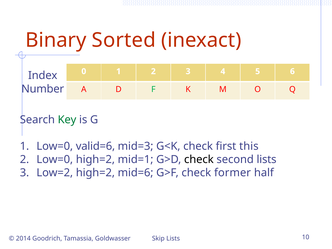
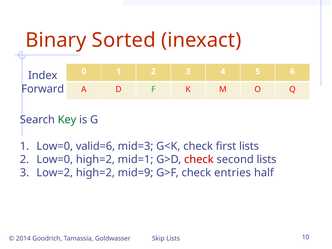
Number: Number -> Forward (43, 89)
first this: this -> lists (249, 146)
check colour: black -> red (199, 160)
mid=6: mid=6 -> mid=9 (136, 173)
former: former -> entries (233, 173)
